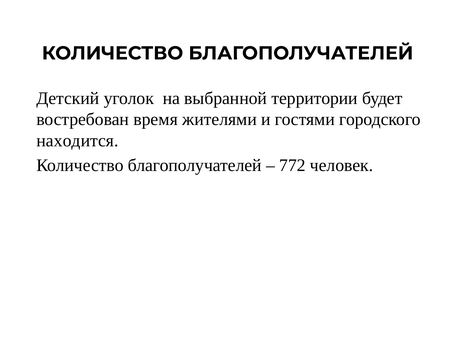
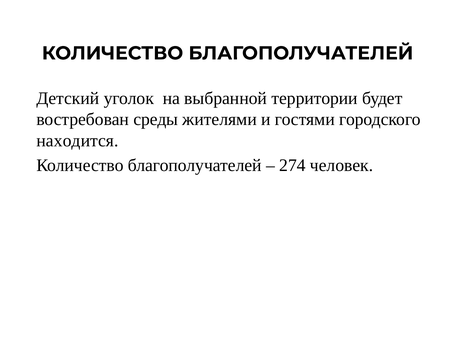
время: время -> среды (156, 119)
772: 772 -> 274 (292, 165)
